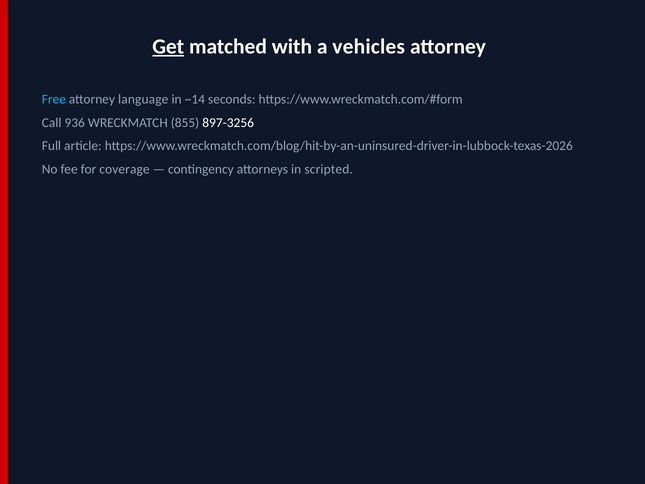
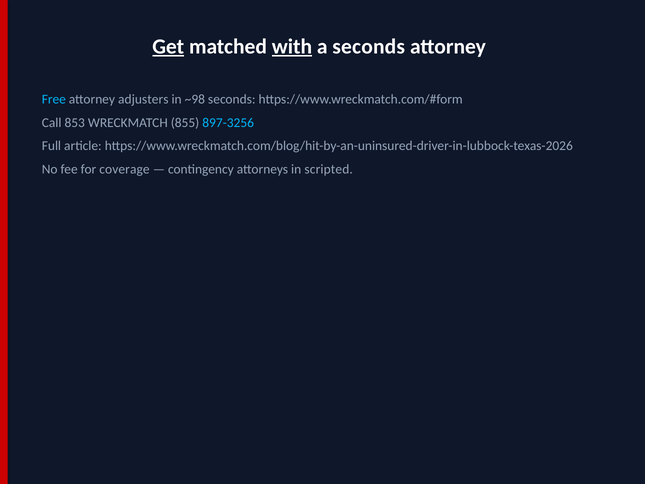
with underline: none -> present (292, 47)
a vehicles: vehicles -> seconds (369, 47)
language: language -> adjusters (143, 99)
~14: ~14 -> ~98 (195, 99)
936: 936 -> 853 (75, 123)
897-3256 colour: white -> light blue (228, 123)
